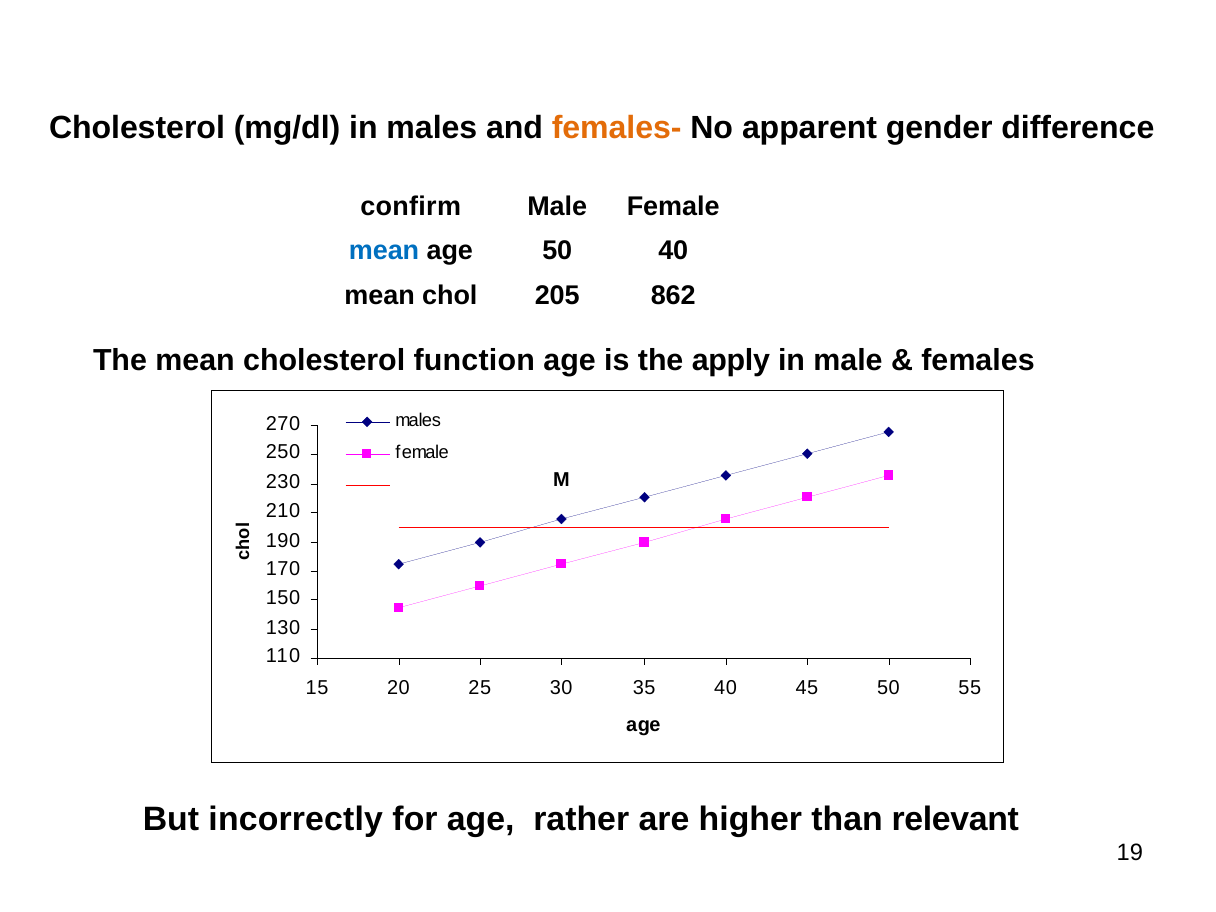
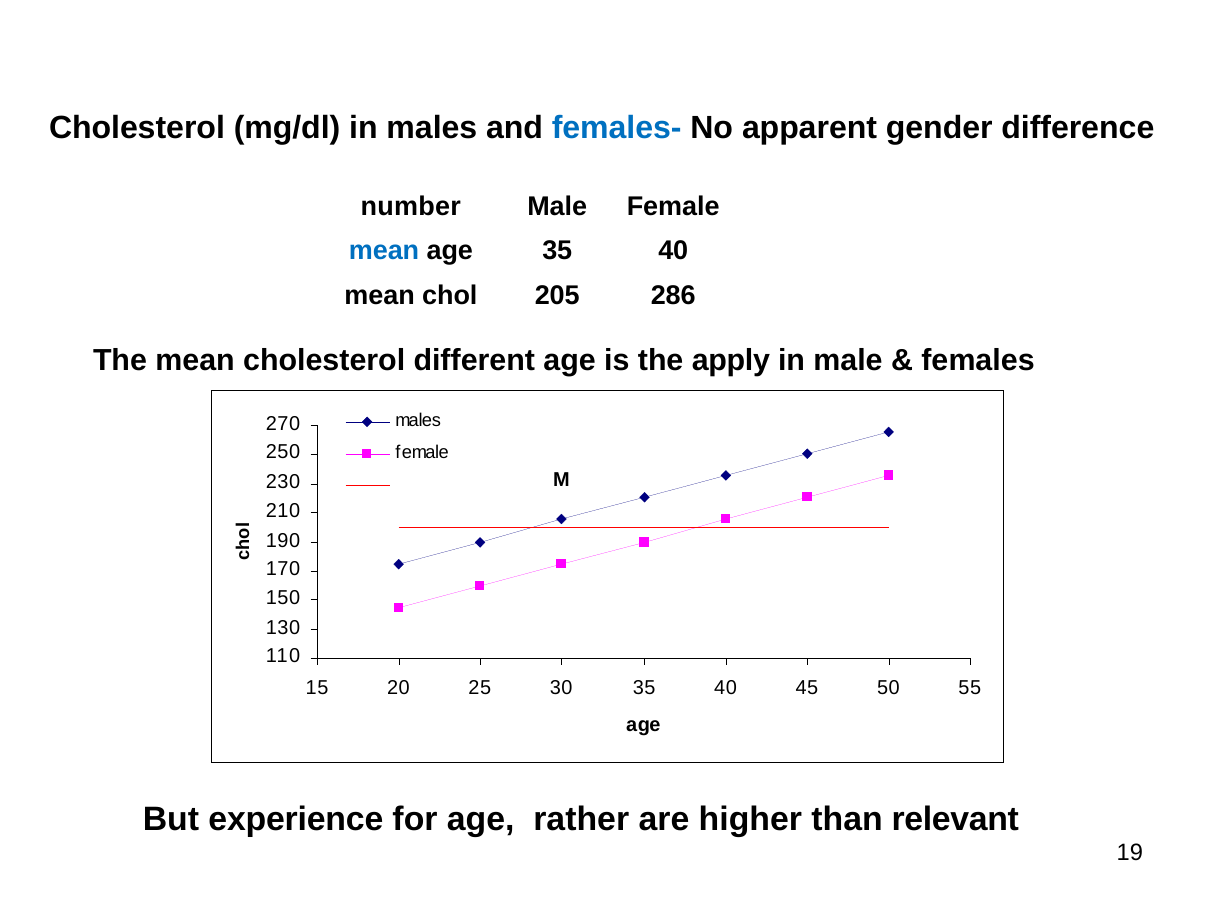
females- colour: orange -> blue (617, 128)
confirm: confirm -> number (411, 206)
age 50: 50 -> 35 (557, 251)
862: 862 -> 286 (673, 296)
function: function -> different (474, 361)
incorrectly: incorrectly -> experience (296, 819)
